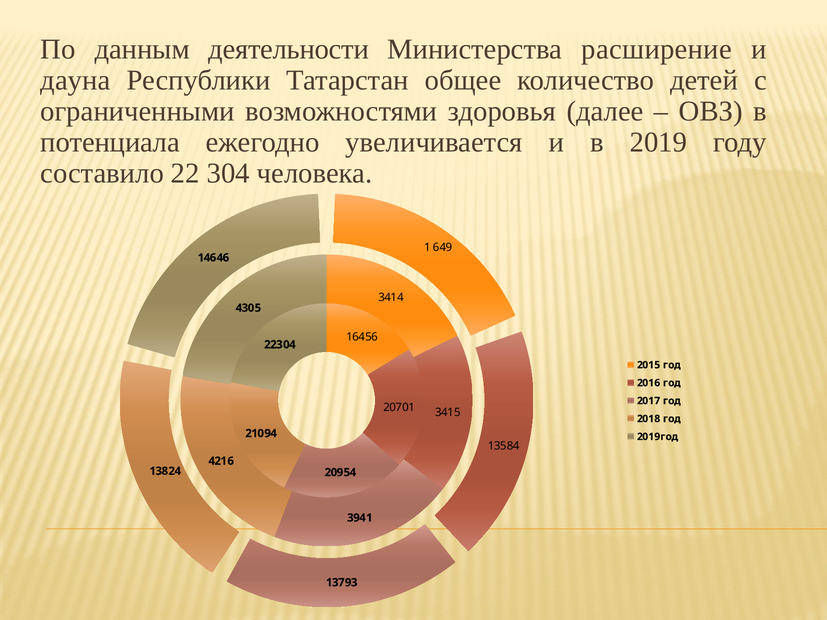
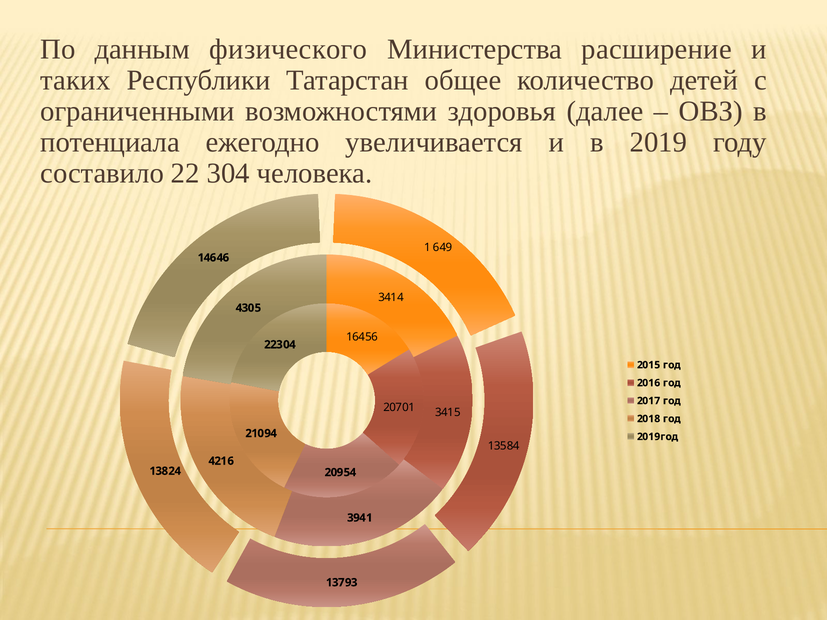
деятельности: деятельности -> физического (288, 49)
дауна: дауна -> таких (75, 80)
